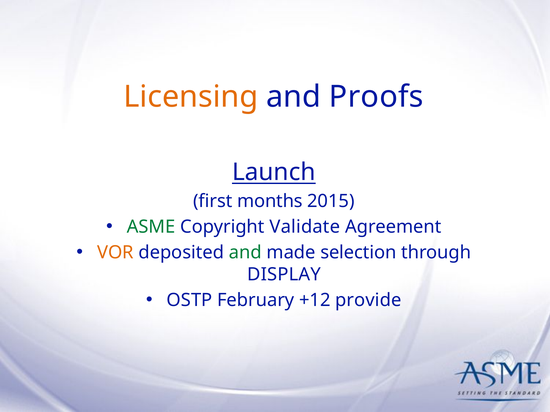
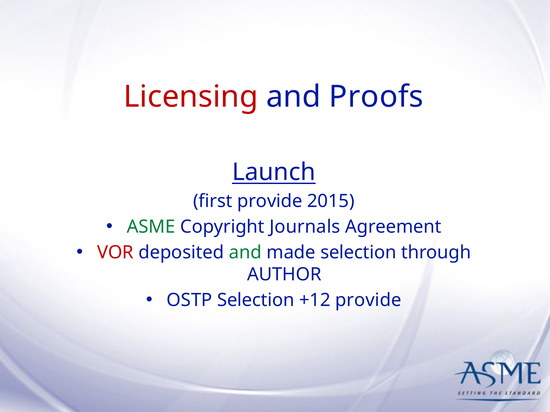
Licensing colour: orange -> red (191, 97)
first months: months -> provide (270, 201)
Validate: Validate -> Journals (305, 227)
VOR colour: orange -> red (115, 253)
DISPLAY: DISPLAY -> AUTHOR (284, 275)
OSTP February: February -> Selection (256, 300)
